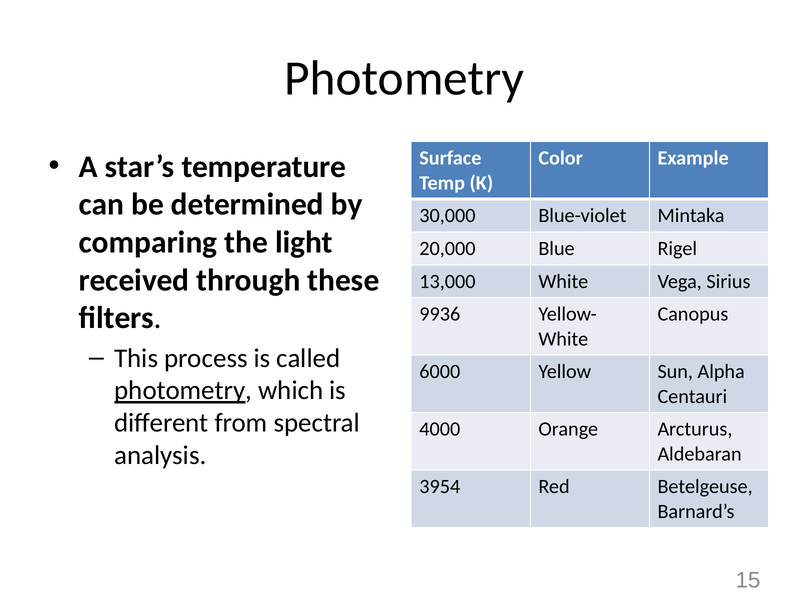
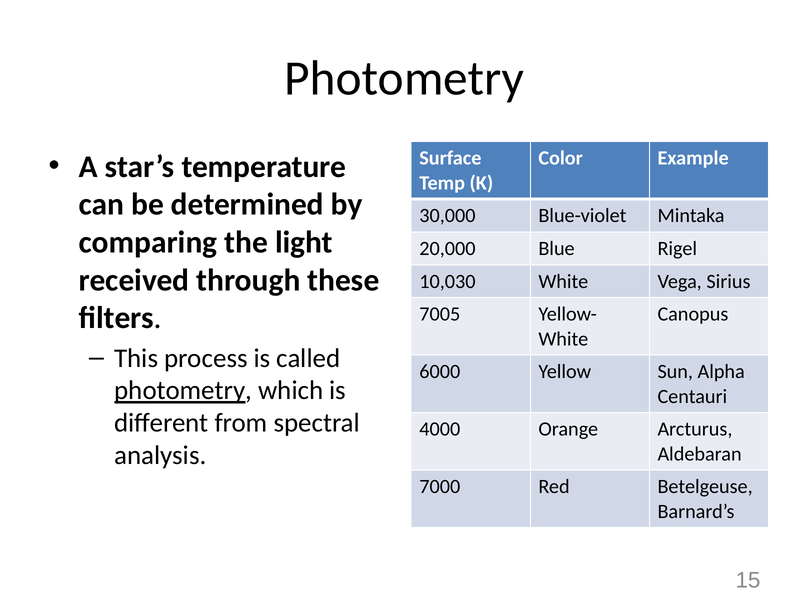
13,000: 13,000 -> 10,030 (447, 281)
9936: 9936 -> 7005 (440, 314)
3954: 3954 -> 7000 (440, 487)
